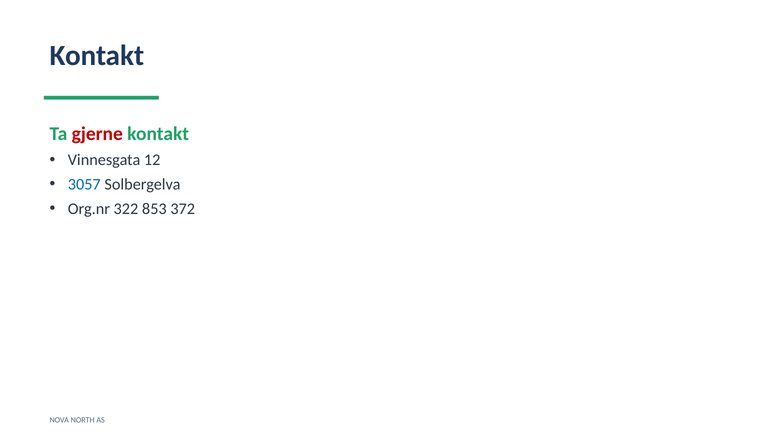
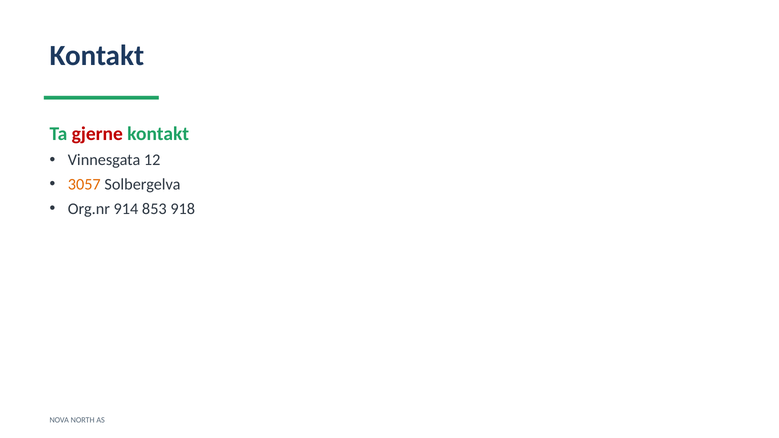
3057 colour: blue -> orange (84, 185)
322: 322 -> 914 (126, 209)
372: 372 -> 918 (183, 209)
